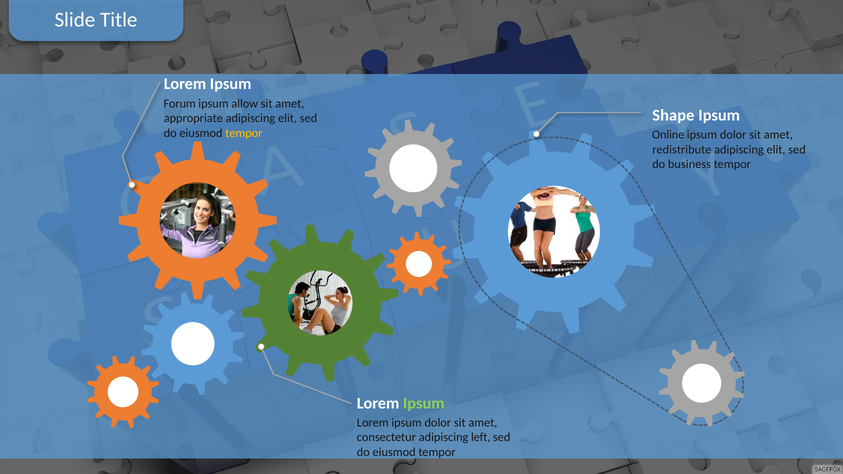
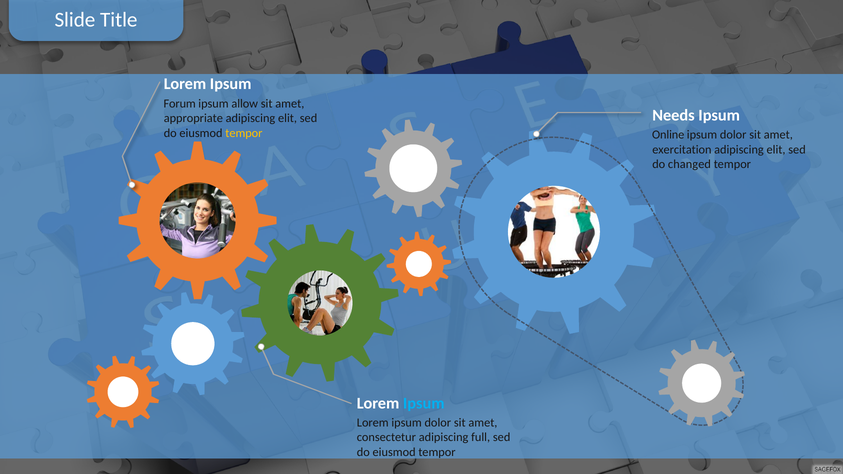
Shape: Shape -> Needs (673, 116)
redistribute: redistribute -> exercitation (682, 150)
business: business -> changed (689, 164)
Ipsum colour: light green -> light blue (424, 403)
left: left -> full (481, 438)
